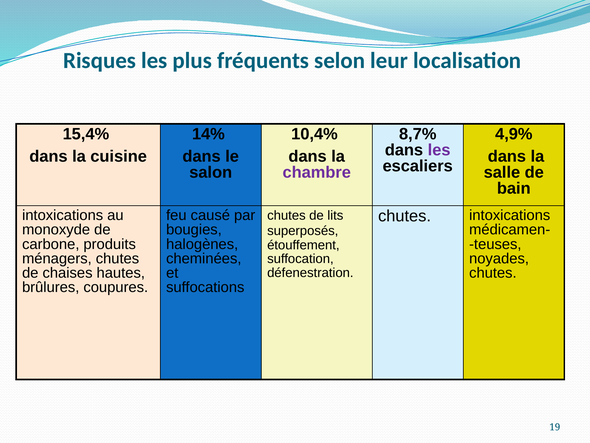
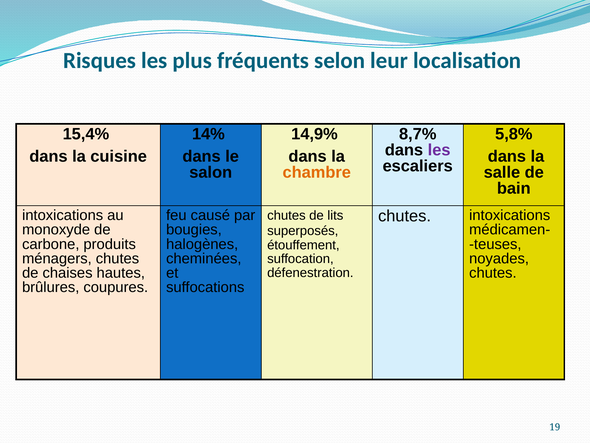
10,4%: 10,4% -> 14,9% (314, 134)
4,9%: 4,9% -> 5,8% (514, 134)
chambre colour: purple -> orange (317, 172)
